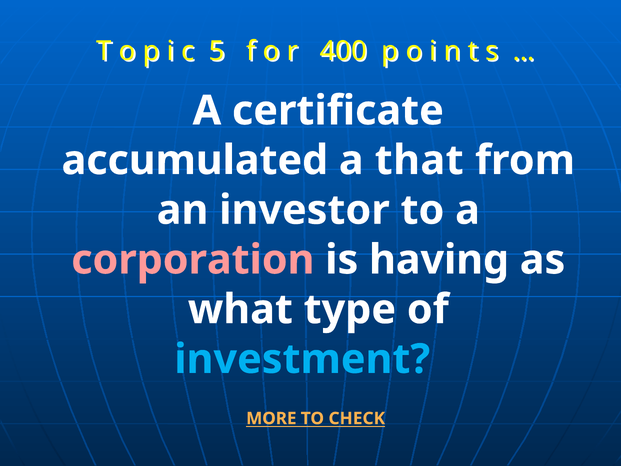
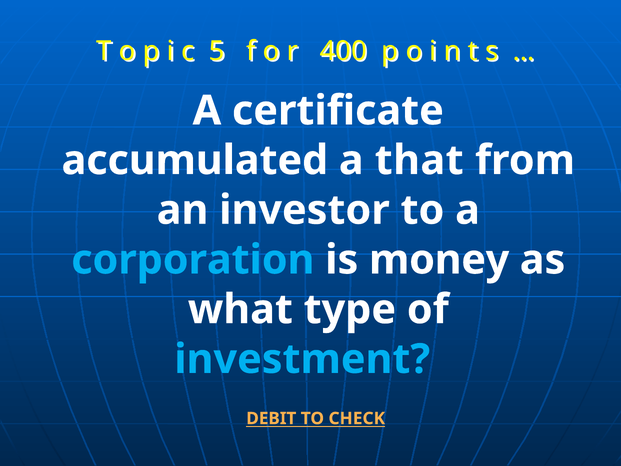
corporation colour: pink -> light blue (193, 260)
having: having -> money (439, 260)
MORE: MORE -> DEBIT (271, 418)
